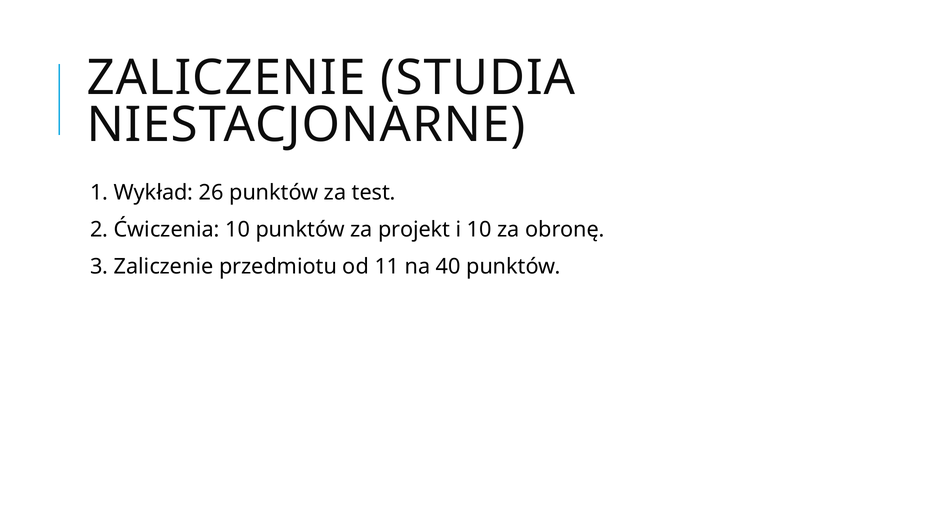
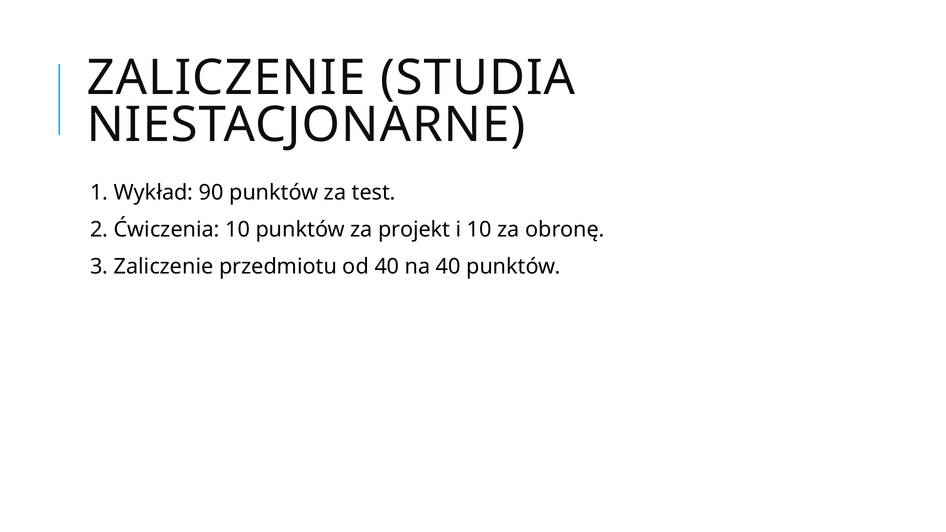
26: 26 -> 90 (211, 192)
od 11: 11 -> 40 (387, 267)
